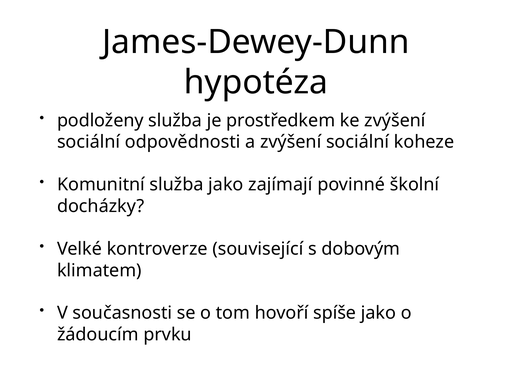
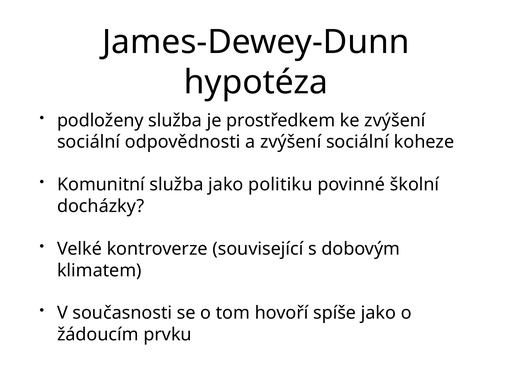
zajímají: zajímají -> politiku (280, 185)
